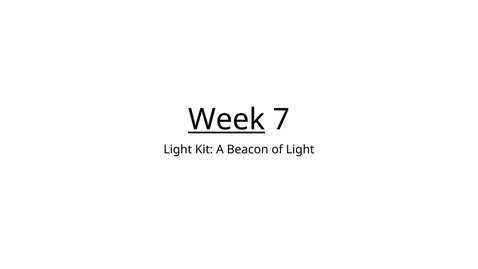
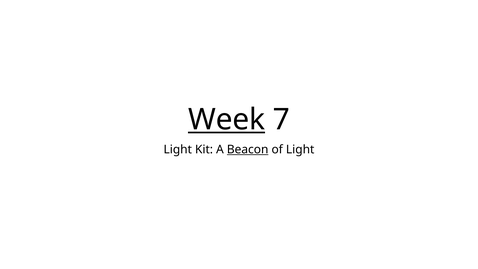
Beacon underline: none -> present (248, 149)
